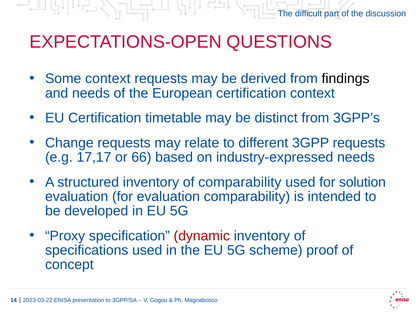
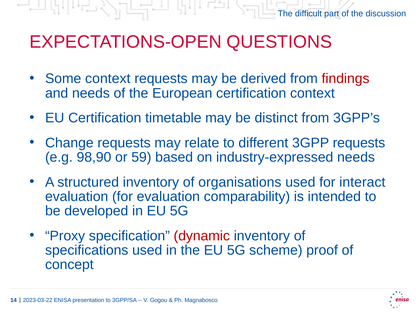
findings colour: black -> red (346, 79)
17,17: 17,17 -> 98,90 (94, 157)
66: 66 -> 59 (141, 157)
of comparability: comparability -> organisations (240, 182)
solution: solution -> interact (362, 182)
